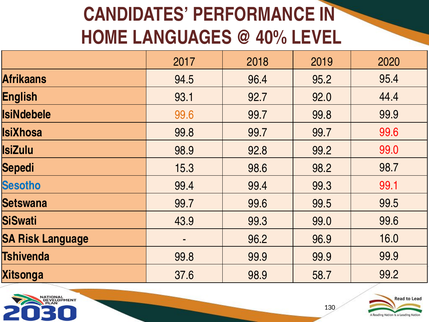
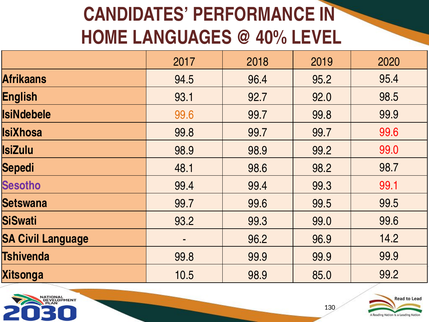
44.4: 44.4 -> 98.5 (389, 97)
98.9 92.8: 92.8 -> 98.9 (258, 150)
15.3: 15.3 -> 48.1 (184, 168)
Sesotho colour: blue -> purple (21, 185)
43.9: 43.9 -> 93.2 (184, 221)
Risk: Risk -> Civil (29, 239)
16.0: 16.0 -> 14.2 (389, 238)
37.6: 37.6 -> 10.5 (184, 275)
58.7: 58.7 -> 85.0 (322, 275)
